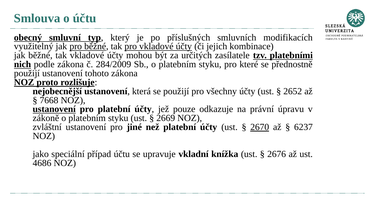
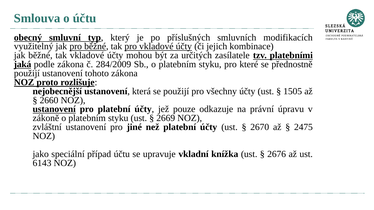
nich: nich -> jaká (23, 64)
2652: 2652 -> 1505 (293, 91)
7668: 7668 -> 2660 (49, 100)
2670 underline: present -> none (260, 127)
6237: 6237 -> 2475 (303, 127)
4686: 4686 -> 6143 (42, 163)
